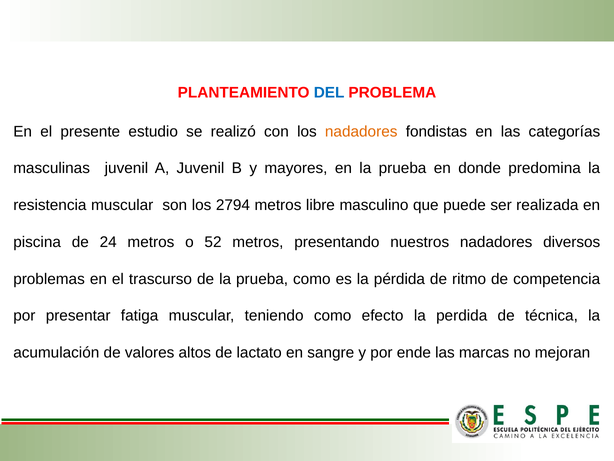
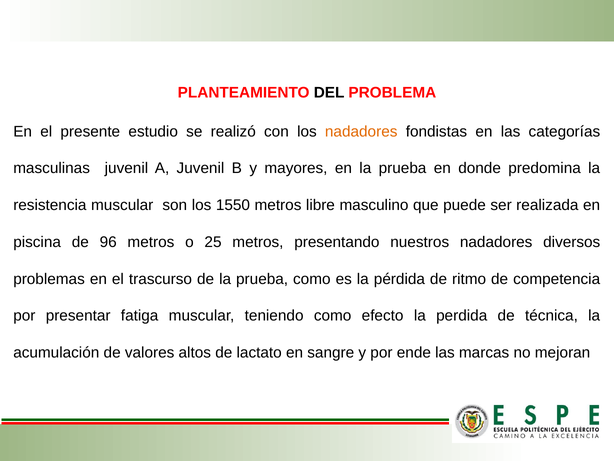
DEL colour: blue -> black (329, 93)
2794: 2794 -> 1550 (233, 205)
24: 24 -> 96 (108, 242)
52: 52 -> 25 (213, 242)
